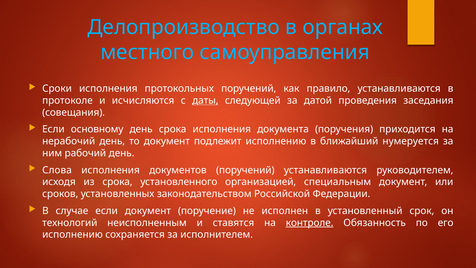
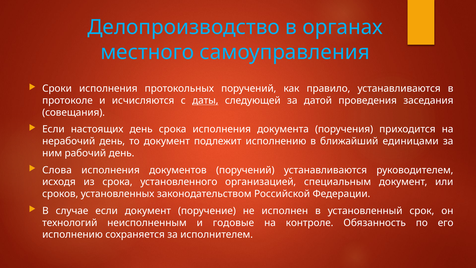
основному: основному -> настоящих (97, 129)
нумеруется: нумеруется -> единицами (411, 141)
ставятся: ставятся -> годовые (233, 223)
контроле underline: present -> none (310, 223)
